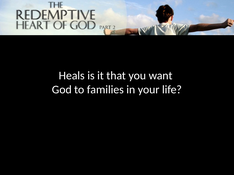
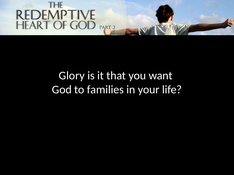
Heals: Heals -> Glory (72, 76)
